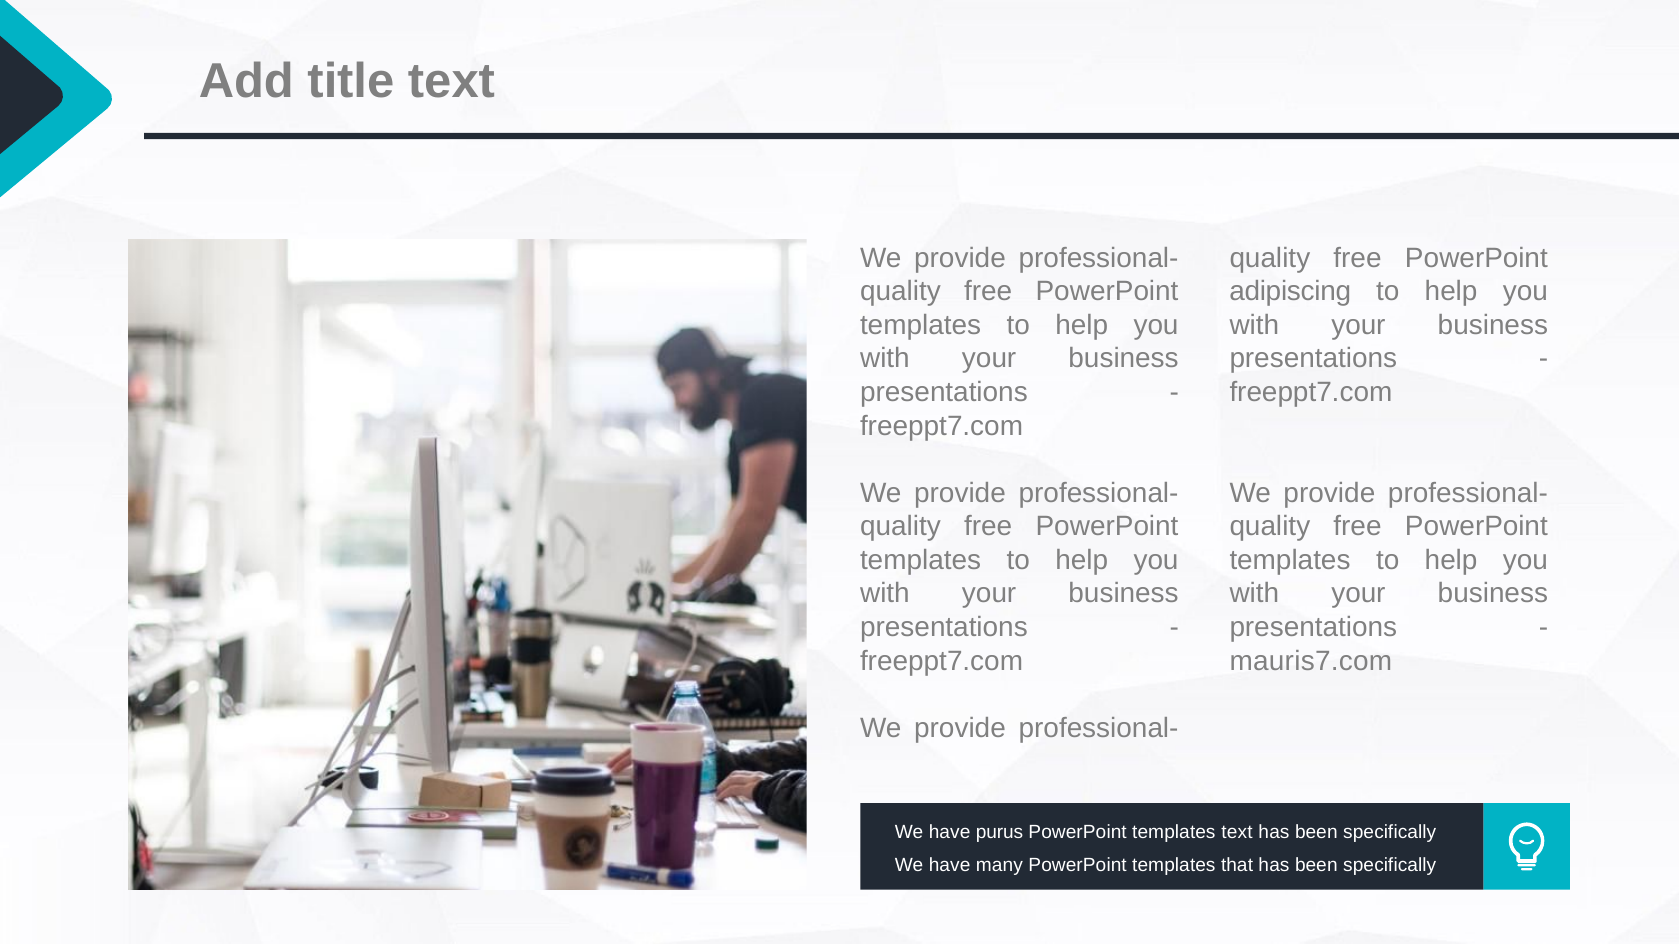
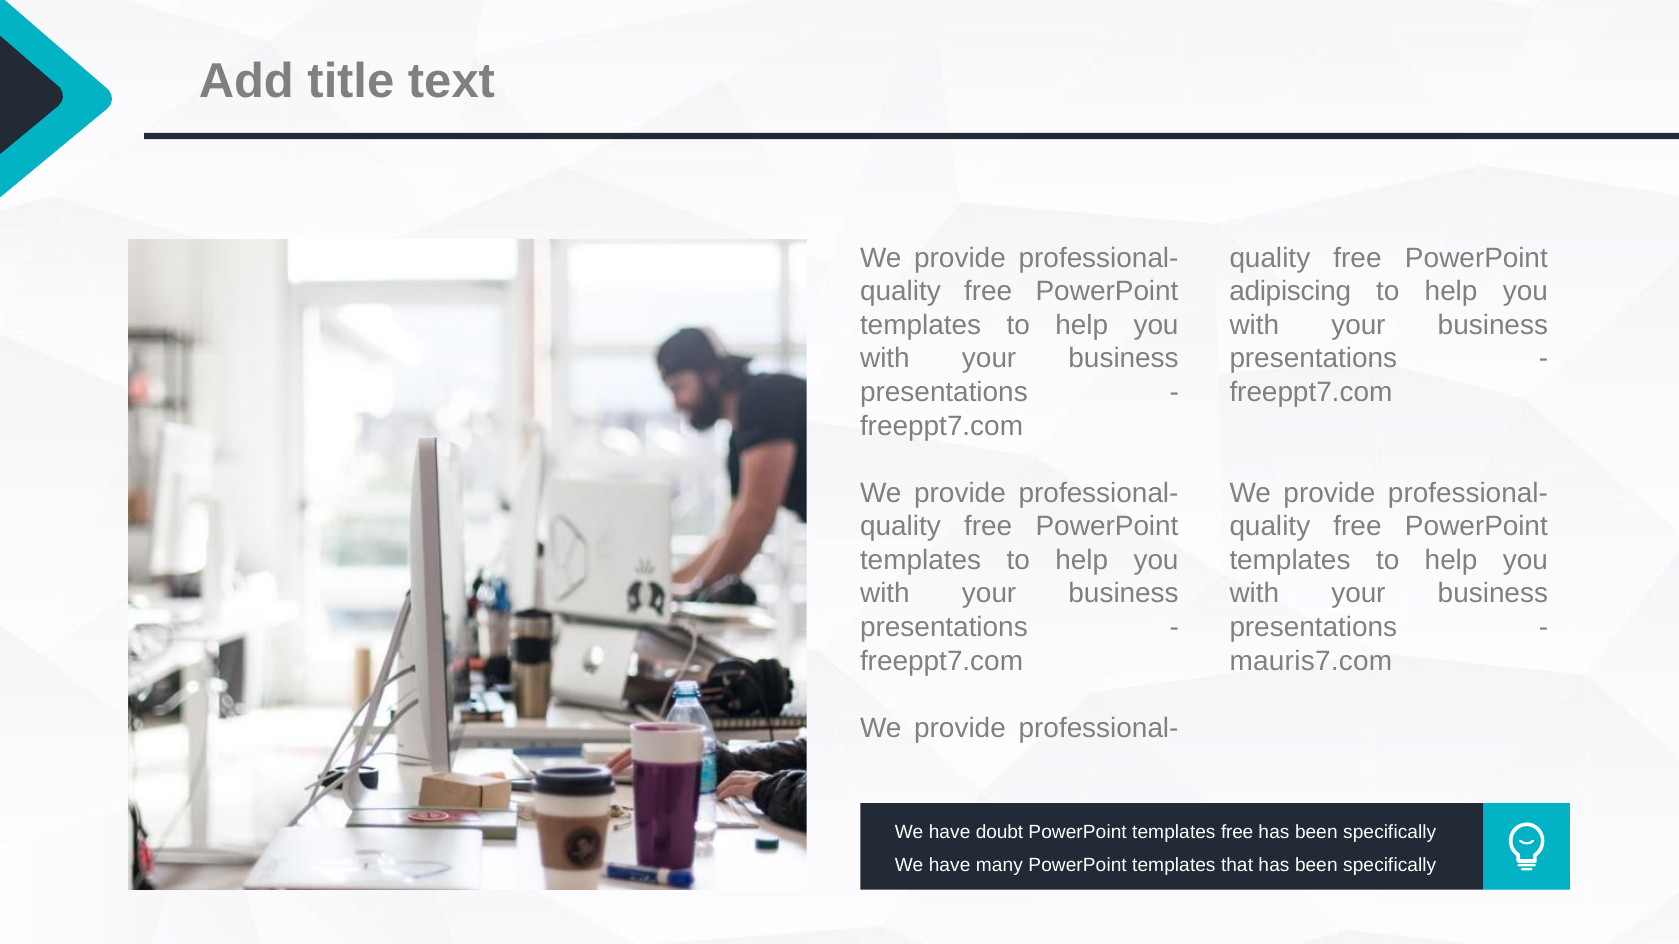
purus: purus -> doubt (1000, 832)
templates text: text -> free (1237, 832)
